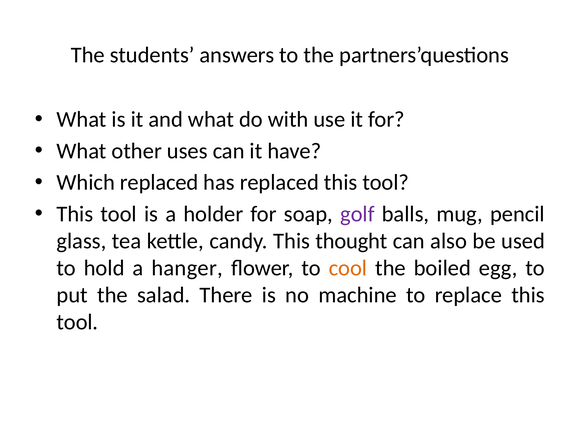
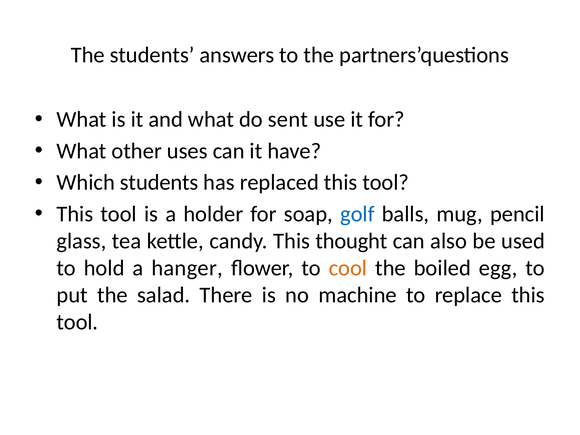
with: with -> sent (288, 119)
Which replaced: replaced -> students (159, 183)
golf colour: purple -> blue (357, 214)
